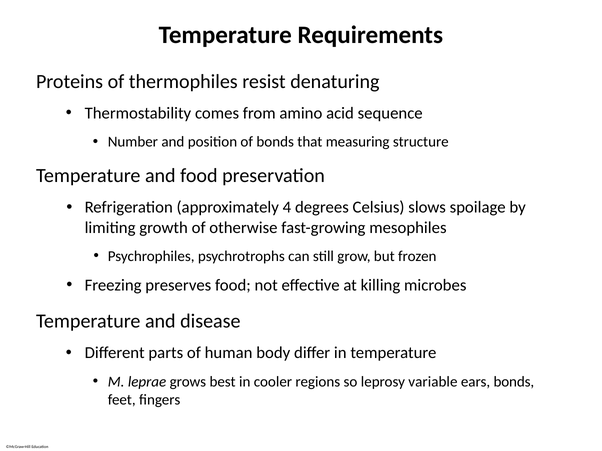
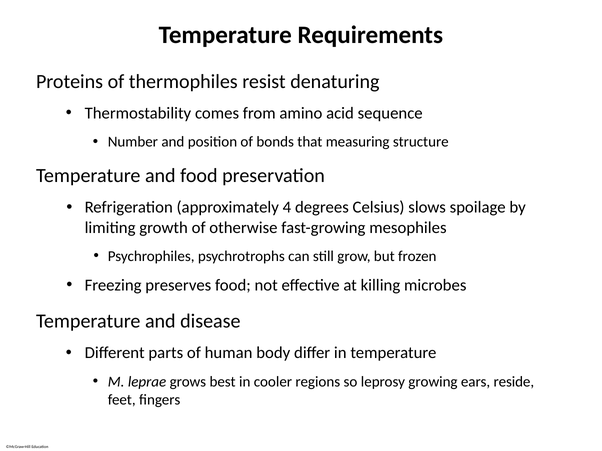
variable: variable -> growing (433, 382)
ears bonds: bonds -> reside (514, 382)
